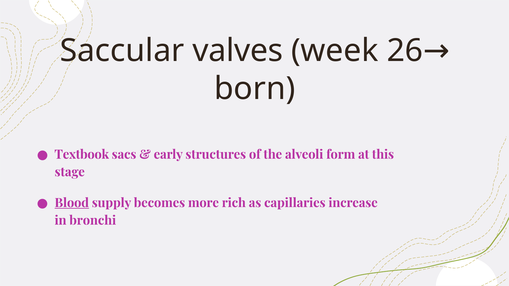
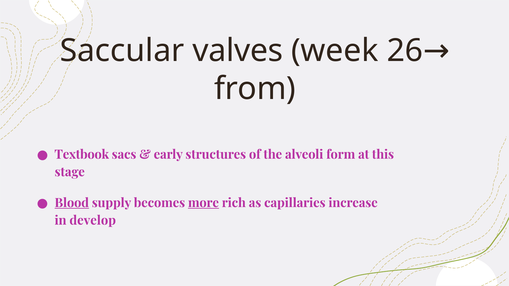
born: born -> from (255, 89)
more underline: none -> present (203, 203)
bronchi: bronchi -> develop (93, 221)
